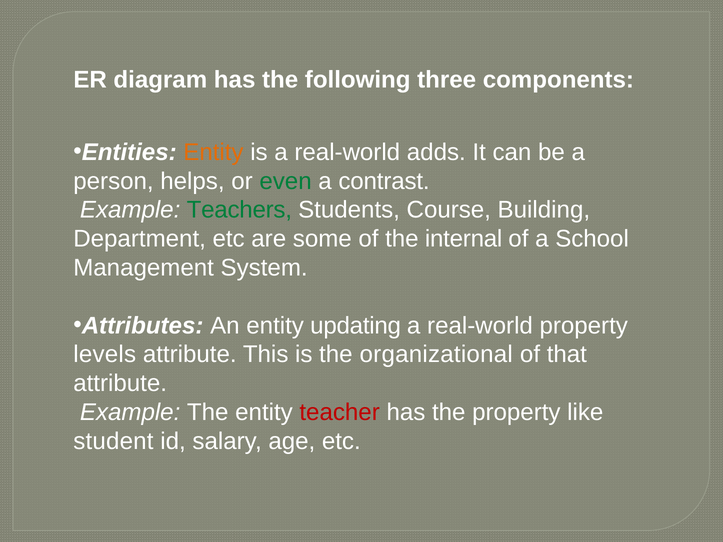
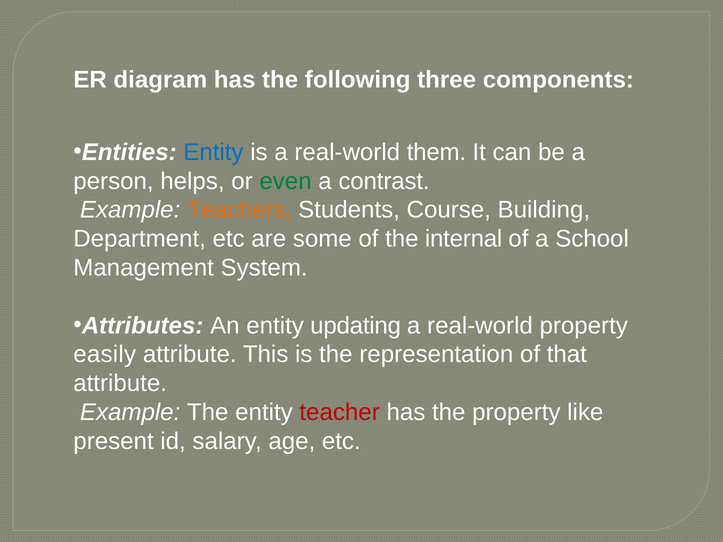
Entity colour: orange -> blue (213, 152)
adds: adds -> them (436, 152)
Teachers colour: green -> orange (239, 210)
levels: levels -> easily (105, 355)
organizational: organizational -> representation (436, 355)
student: student -> present (114, 441)
